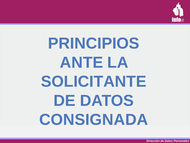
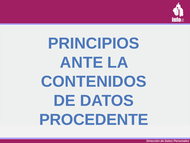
SOLICITANTE: SOLICITANTE -> CONTENIDOS (94, 81)
CONSIGNADA: CONSIGNADA -> PROCEDENTE (94, 119)
